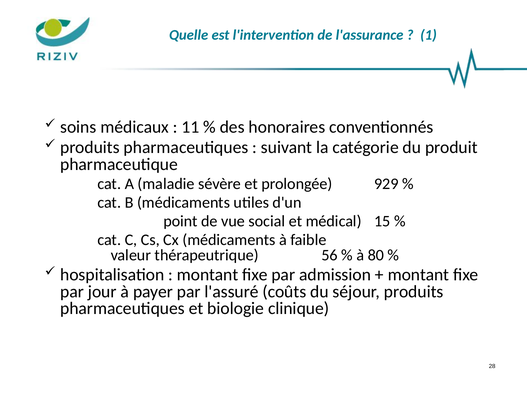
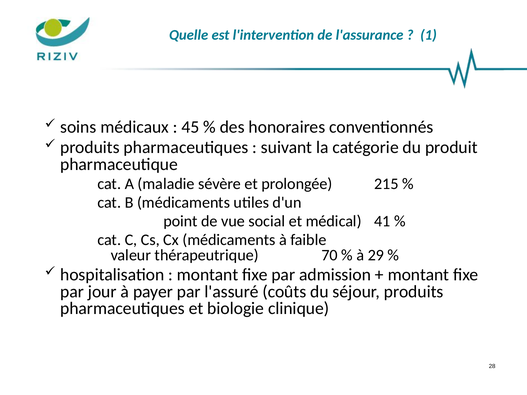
11: 11 -> 45 (190, 127)
929: 929 -> 215 (386, 184)
15: 15 -> 41 (382, 221)
56: 56 -> 70 (330, 255)
80: 80 -> 29 (376, 255)
